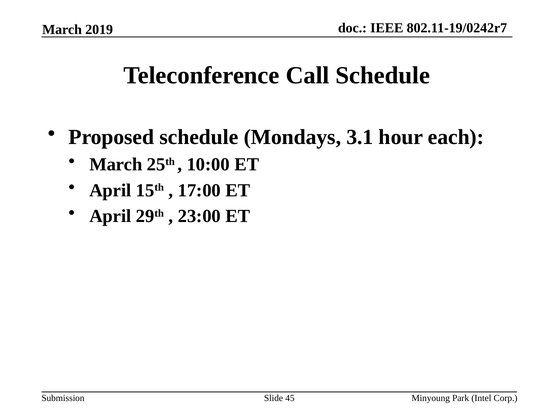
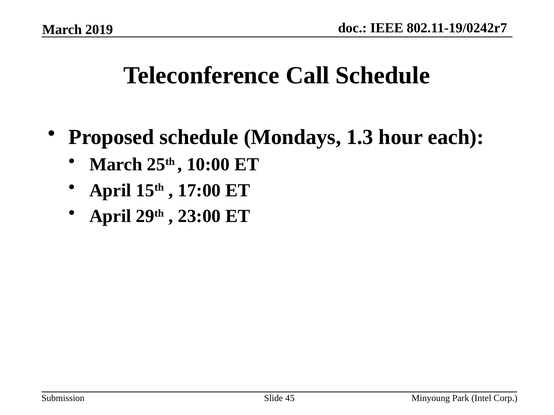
3.1: 3.1 -> 1.3 (360, 137)
